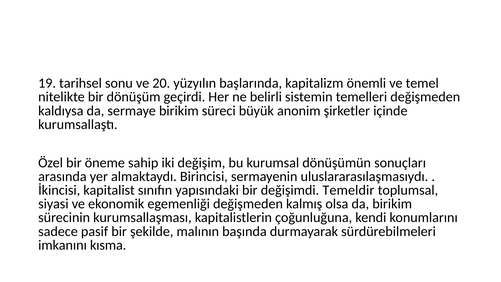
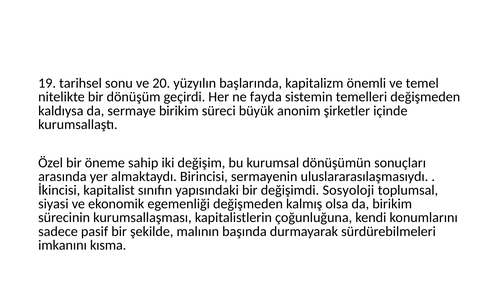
belirli: belirli -> fayda (266, 97)
Temeldir: Temeldir -> Sosyoloji (348, 190)
